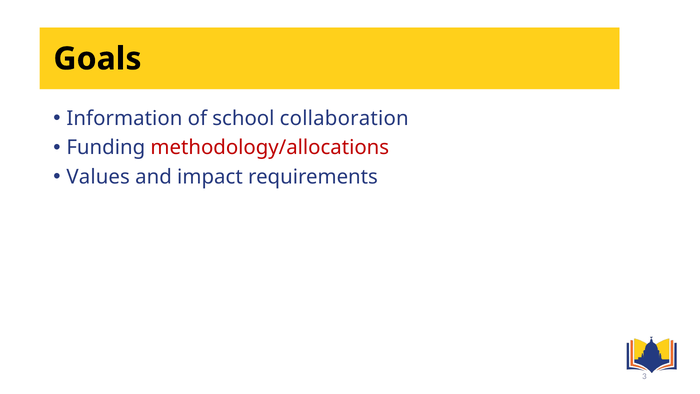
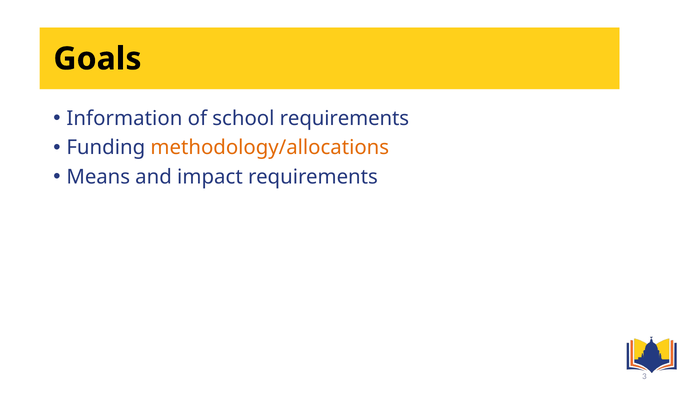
school collaboration: collaboration -> requirements (344, 118)
methodology/allocations colour: red -> orange (270, 148)
Values: Values -> Means (98, 177)
